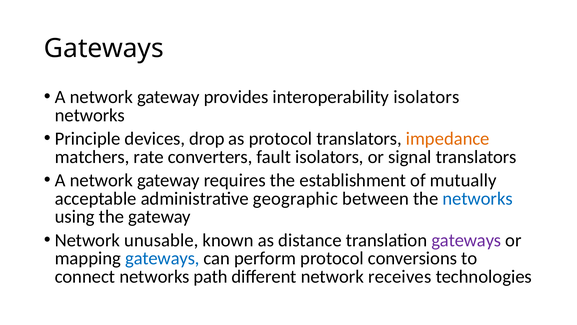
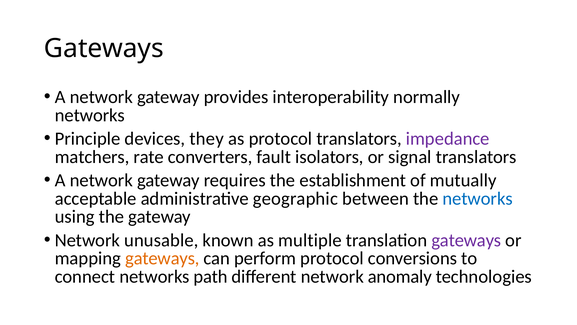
interoperability isolators: isolators -> normally (427, 97)
drop: drop -> they (207, 139)
impedance colour: orange -> purple (448, 139)
distance: distance -> multiple (310, 240)
gateways colour: blue -> orange (162, 258)
receives: receives -> anomaly (400, 276)
